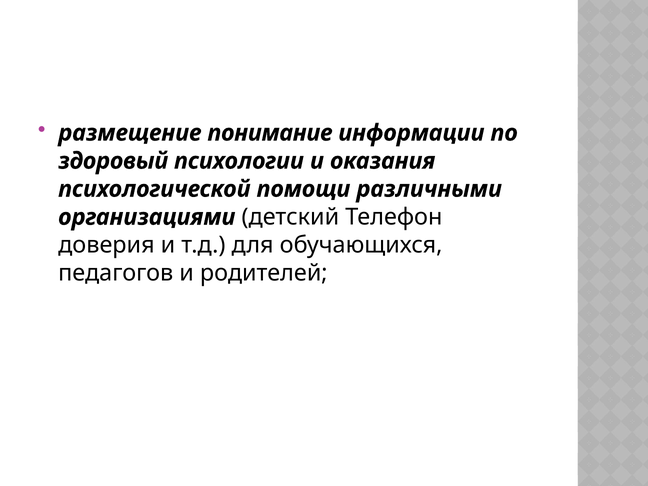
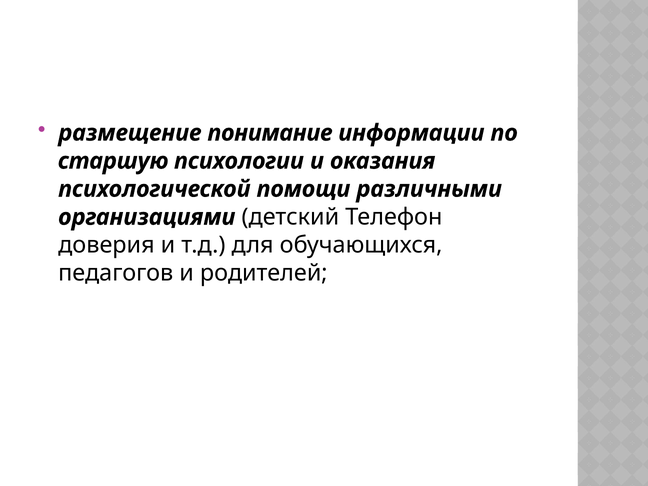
здоровый: здоровый -> старшую (113, 161)
